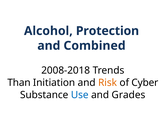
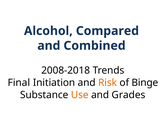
Protection: Protection -> Compared (107, 31)
Than: Than -> Final (19, 82)
Cyber: Cyber -> Binge (145, 82)
Use colour: blue -> orange (80, 94)
